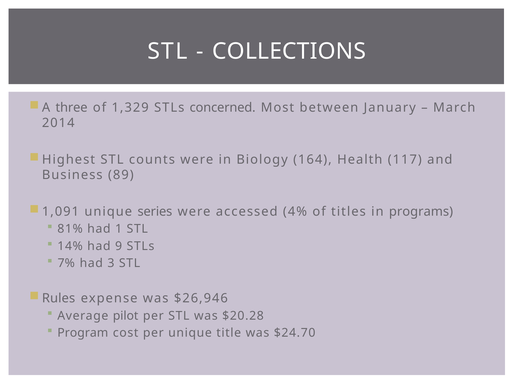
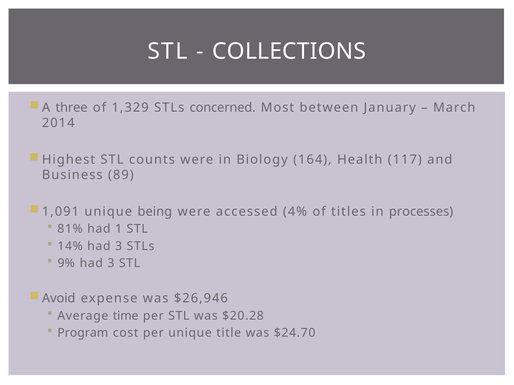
series: series -> being (155, 212)
programs: programs -> processes (421, 212)
14% had 9: 9 -> 3 (119, 246)
7%: 7% -> 9% (66, 264)
Rules: Rules -> Avoid (59, 299)
pilot: pilot -> time (126, 316)
